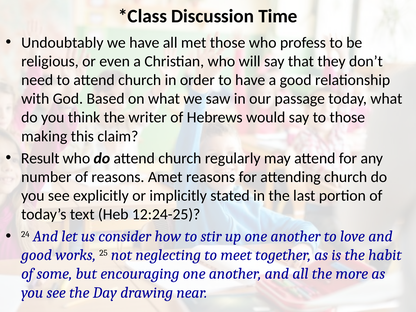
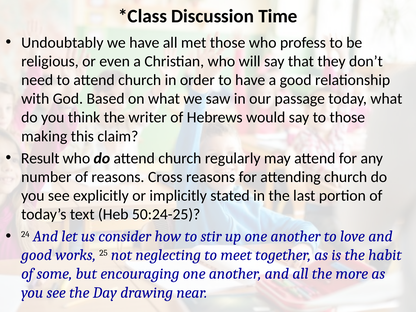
Amet: Amet -> Cross (165, 177)
12:24-25: 12:24-25 -> 50:24-25 (166, 214)
